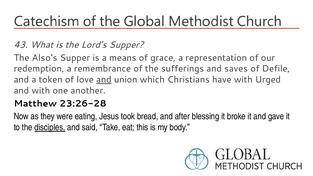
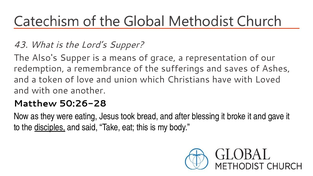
Defile: Defile -> Ashes (276, 69)
and underline: present -> none (104, 80)
Urged: Urged -> Loved (268, 80)
23:26-28: 23:26-28 -> 50:26-28 (83, 104)
